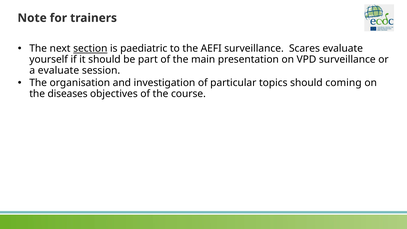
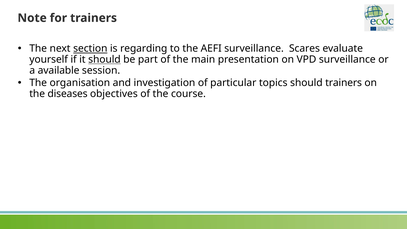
paediatric: paediatric -> regarding (144, 48)
should underline: none -> present (104, 59)
a evaluate: evaluate -> available (59, 70)
should coming: coming -> trainers (344, 83)
